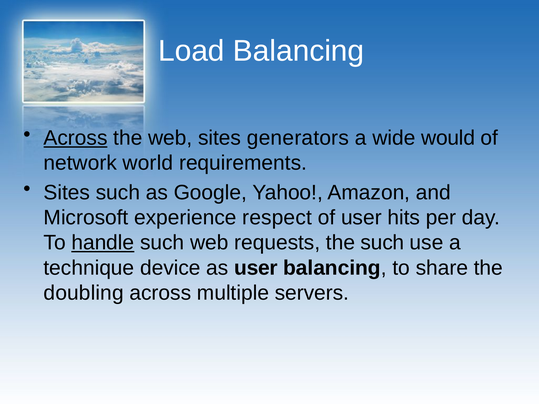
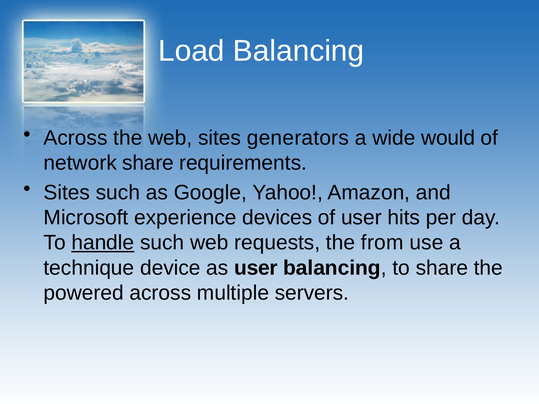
Across underline: present -> none (76, 138)
network world: world -> share (148, 163)
respect: respect -> devices (277, 218)
the such: such -> from (382, 243)
doubling: doubling -> powered (84, 293)
